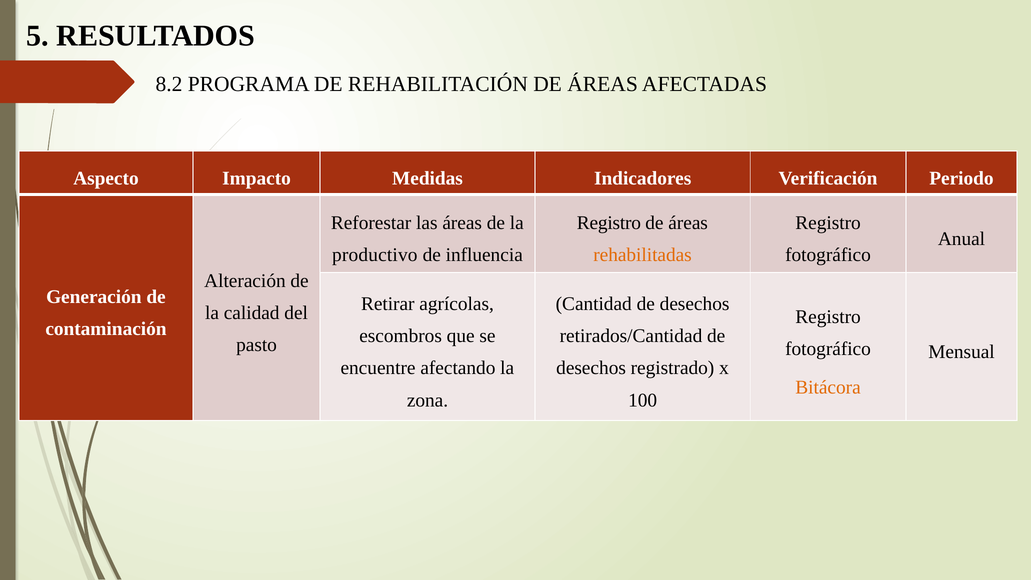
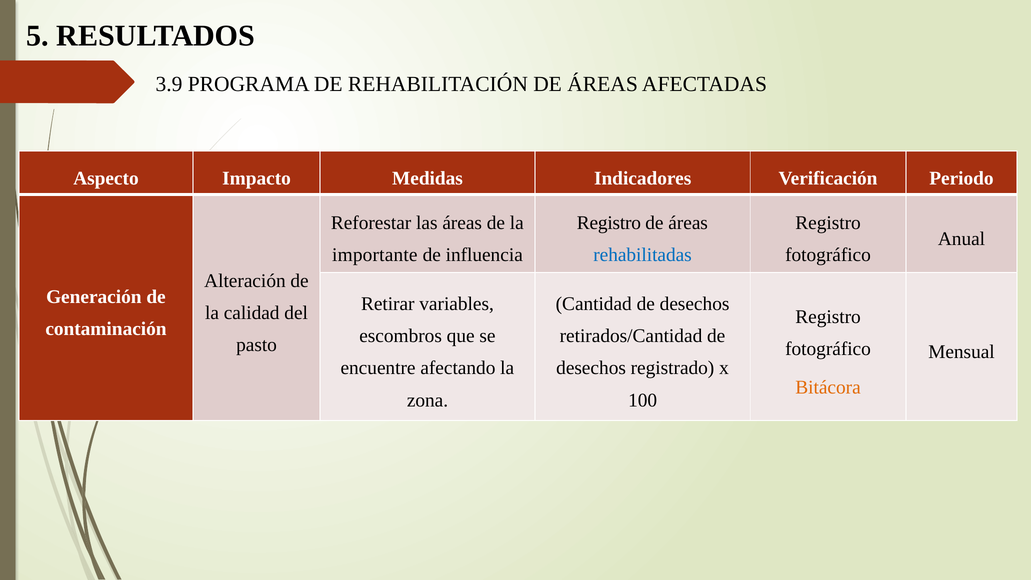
8.2: 8.2 -> 3.9 (169, 84)
productivo: productivo -> importante (375, 255)
rehabilitadas colour: orange -> blue (643, 255)
agrícolas: agrícolas -> variables (457, 304)
